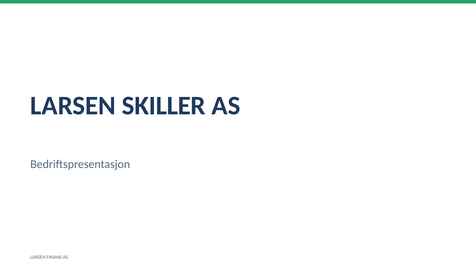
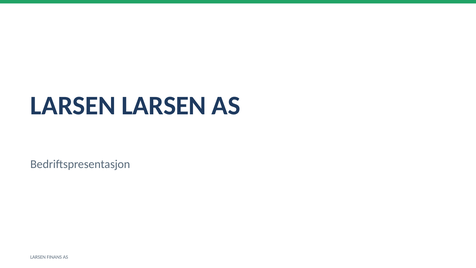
LARSEN SKILLER: SKILLER -> LARSEN (164, 106)
